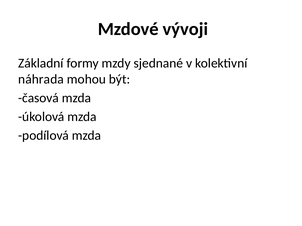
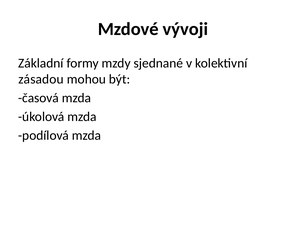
náhrada: náhrada -> zásadou (41, 79)
